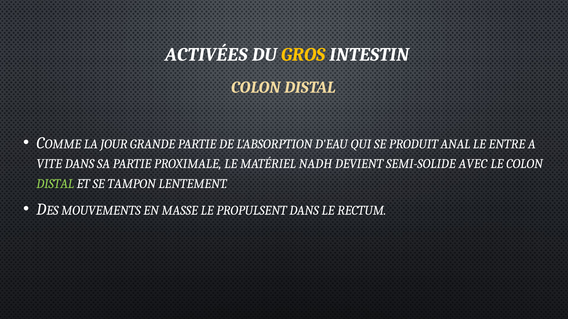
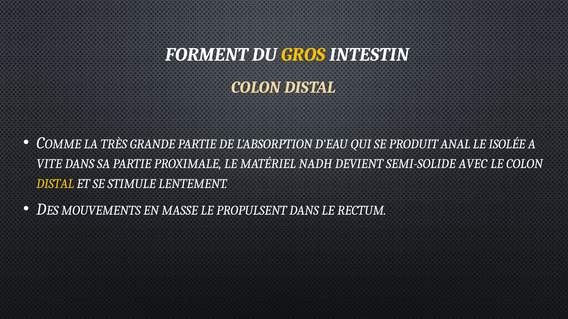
ACTIVÉES: ACTIVÉES -> FORMENT (207, 55)
JOUR: JOUR -> TRÈS (114, 144)
ENTRE: ENTRE -> ISOLÉE (507, 144)
DISTAL colour: light green -> yellow (55, 184)
TAMPON: TAMPON -> STIMULE (132, 184)
